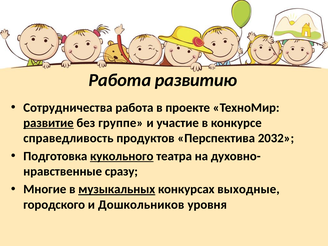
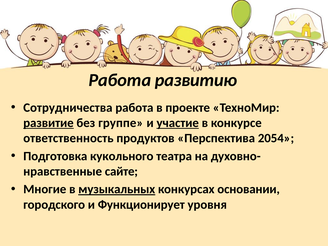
участие underline: none -> present (178, 123)
справедливость: справедливость -> ответственность (68, 138)
2032: 2032 -> 2054 (276, 138)
кукольного underline: present -> none (122, 156)
сразу: сразу -> сайте (121, 171)
выходные: выходные -> основании (249, 189)
Дошкольников: Дошкольников -> Функционирует (141, 205)
